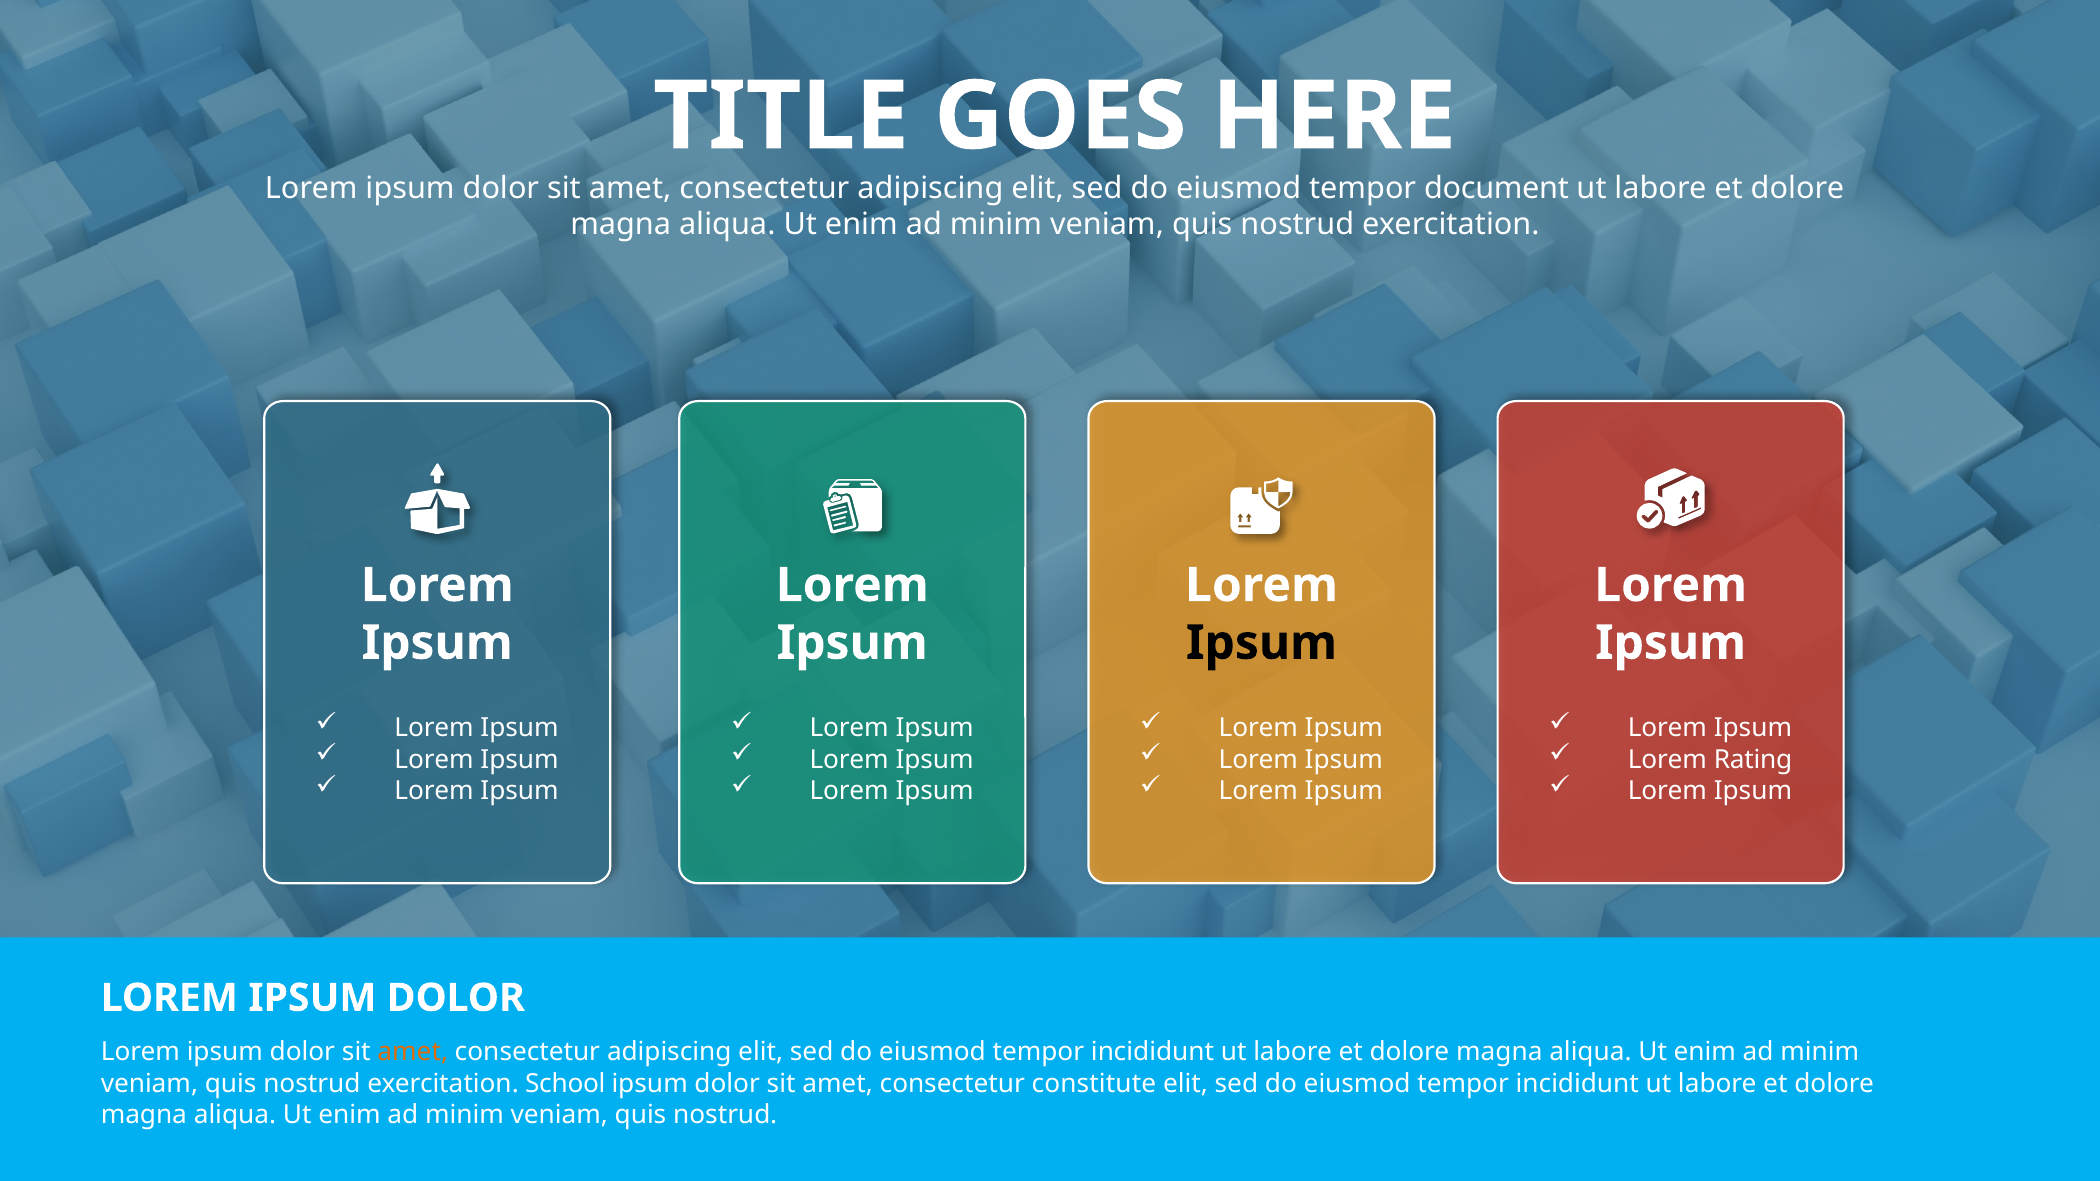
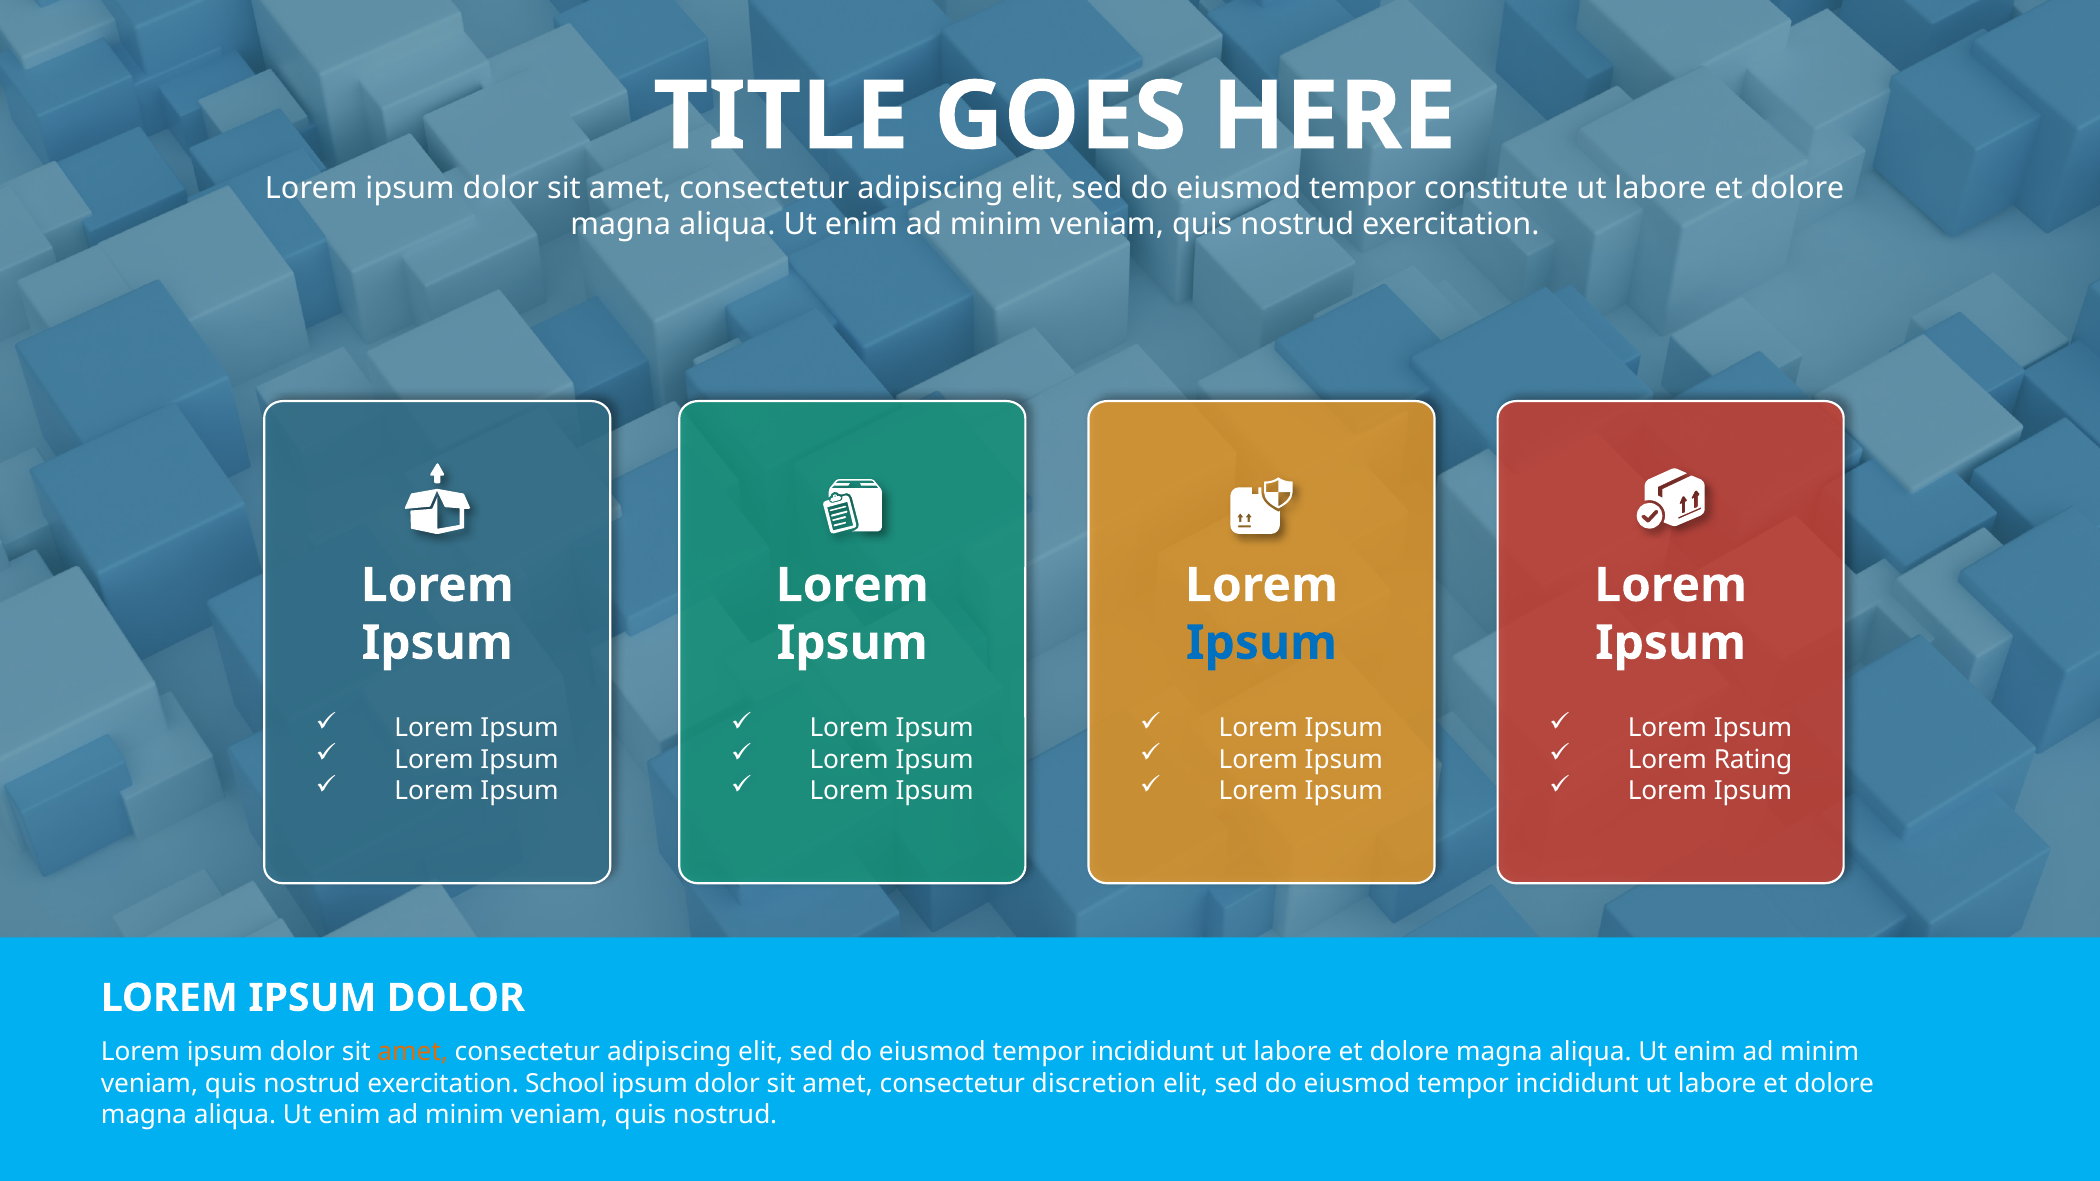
document: document -> constitute (1496, 188)
Ipsum colour: black -> blue (1261, 643)
constitute: constitute -> discretion (1094, 1084)
